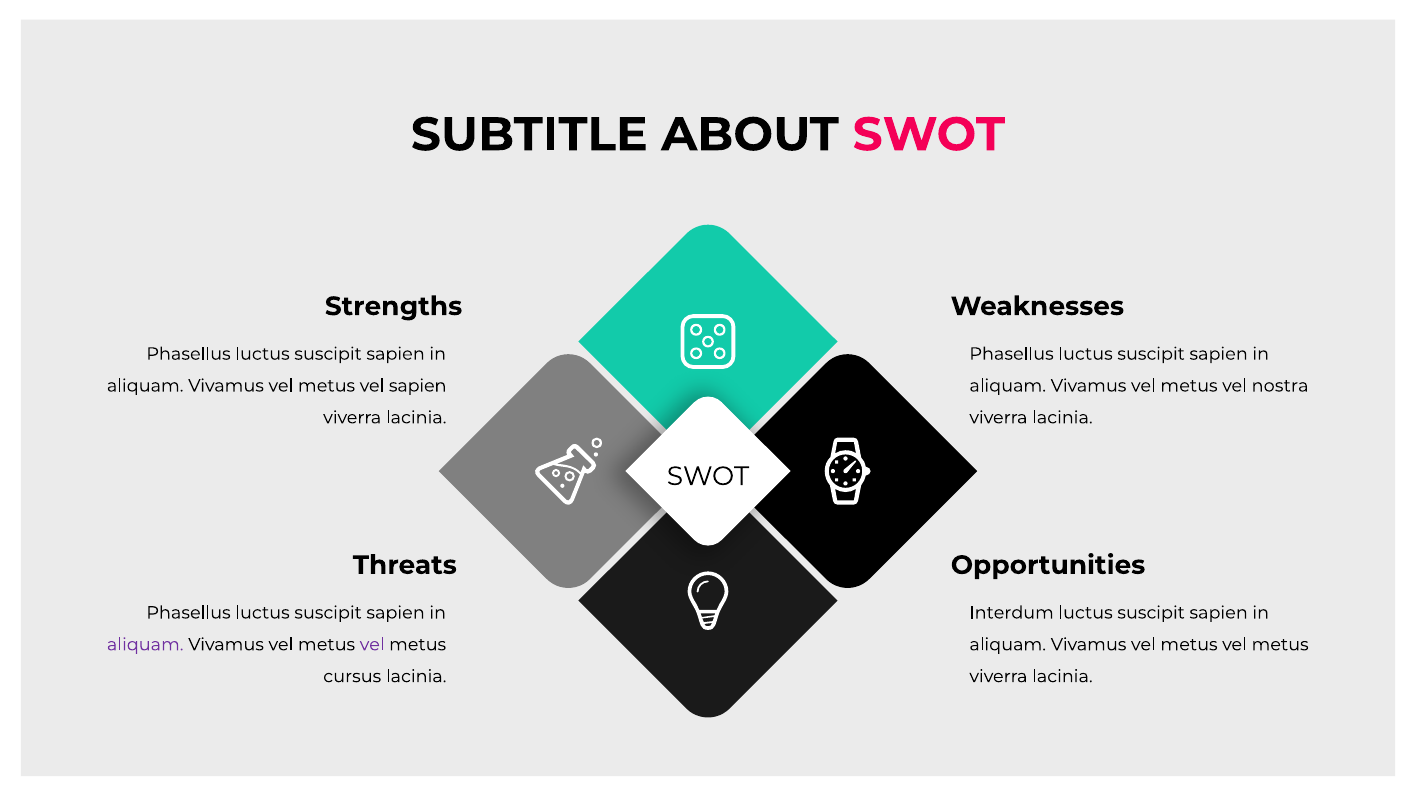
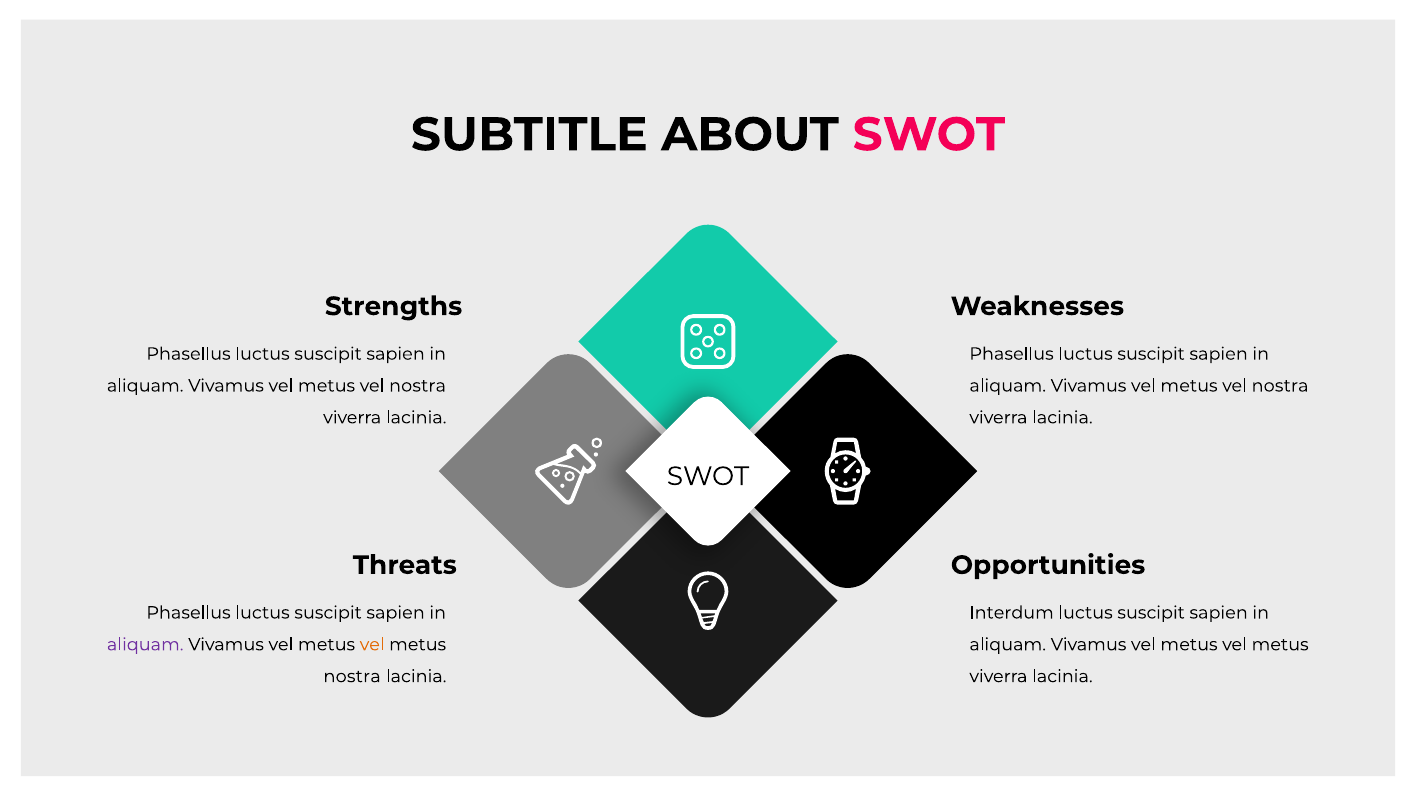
sapien: sapien -> nostra (418, 386)
vel colour: purple -> orange (372, 645)
cursus: cursus -> nostra (352, 677)
